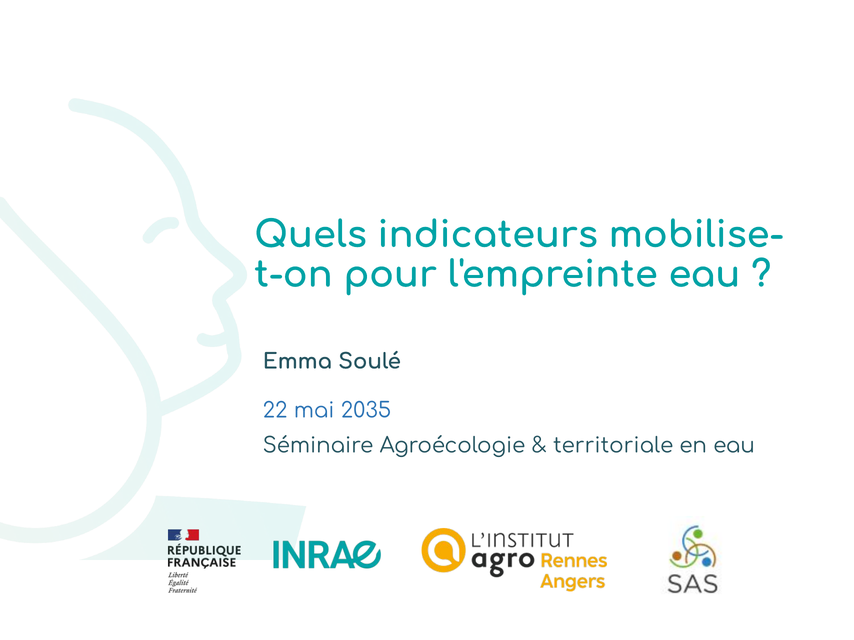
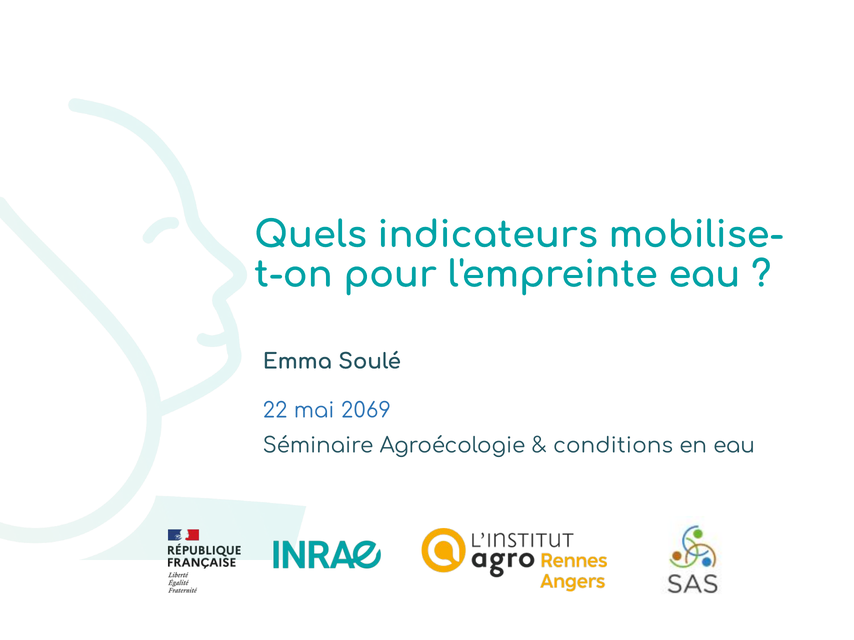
2035: 2035 -> 2069 (366, 411)
territoriale: territoriale -> conditions (613, 446)
